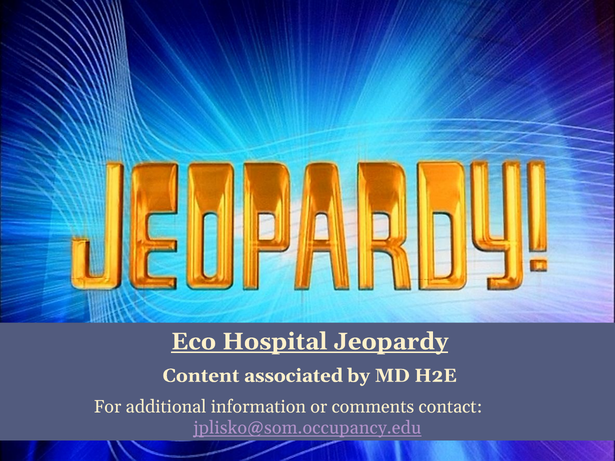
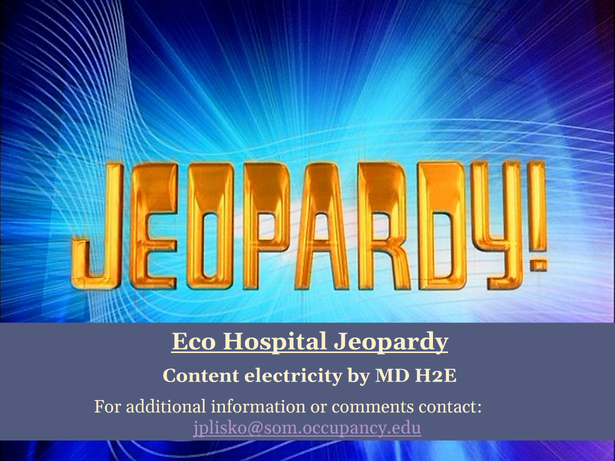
associated: associated -> electricity (293, 376)
